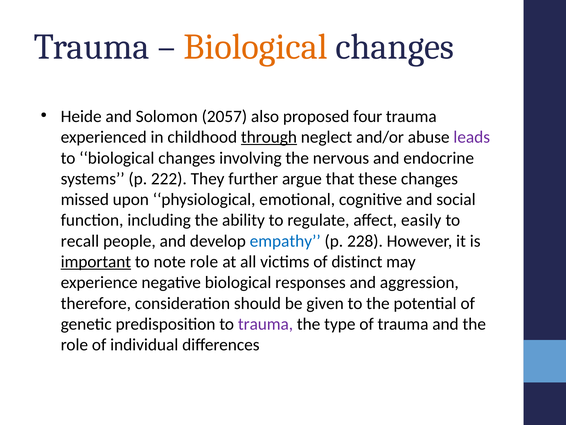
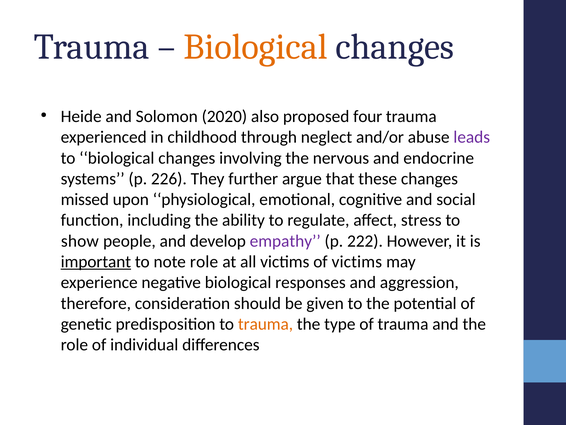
2057: 2057 -> 2020 (224, 116)
through underline: present -> none (269, 137)
222: 222 -> 226 (169, 179)
easily: easily -> stress (421, 220)
recall: recall -> show (80, 241)
empathy colour: blue -> purple (285, 241)
228: 228 -> 222 (365, 241)
of distinct: distinct -> victims (357, 262)
trauma colour: purple -> orange (266, 324)
